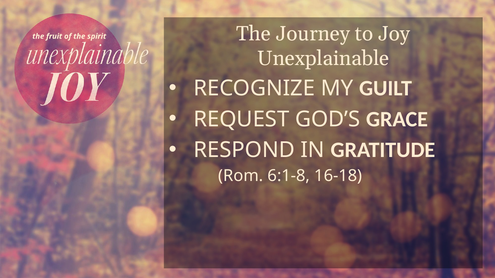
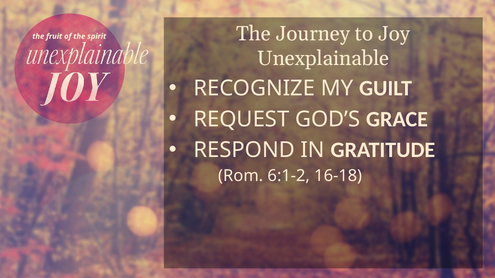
6:1-8: 6:1-8 -> 6:1-2 (289, 176)
